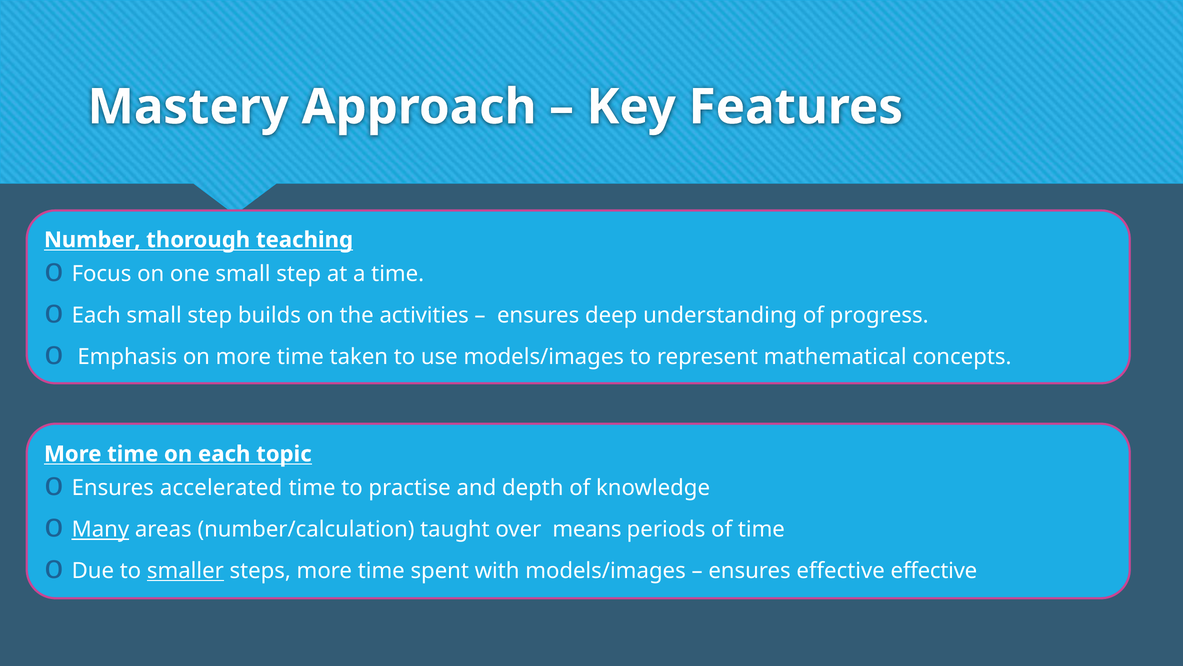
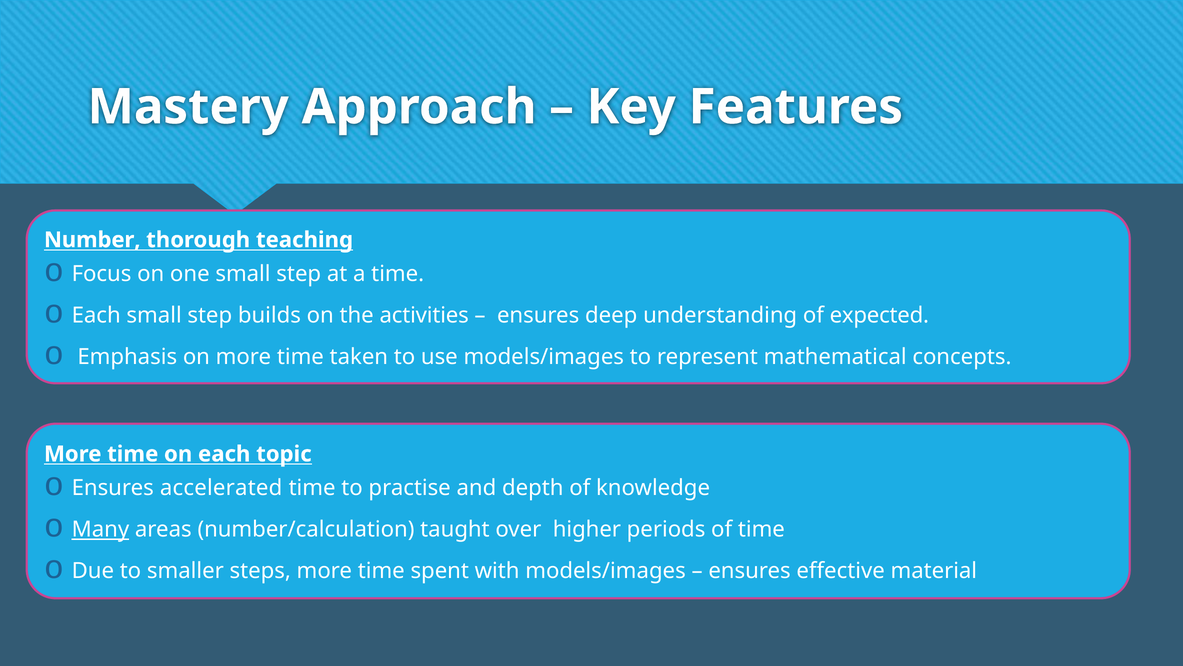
progress: progress -> expected (879, 315)
means: means -> higher (587, 529)
smaller underline: present -> none (185, 571)
effective effective: effective -> material (934, 571)
